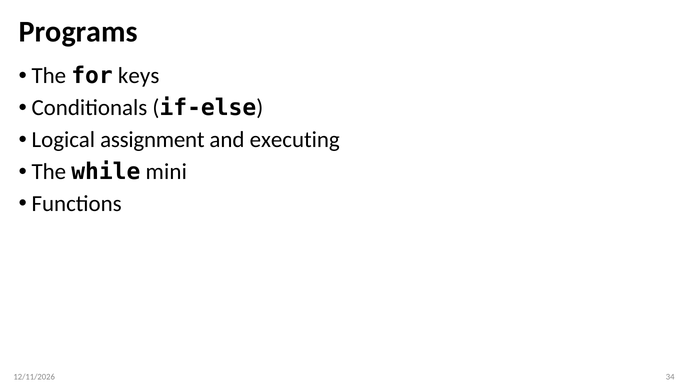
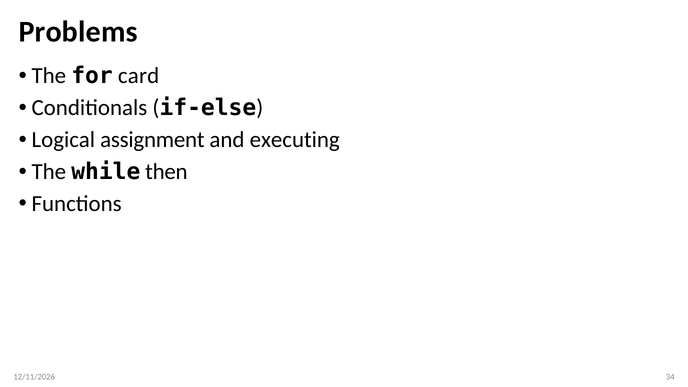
Programs: Programs -> Problems (78, 32)
keys: keys -> card (139, 76)
mini: mini -> then (166, 172)
